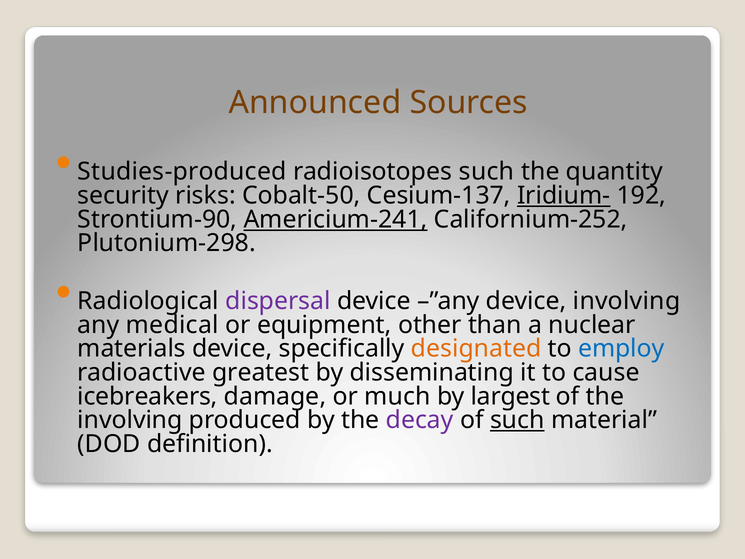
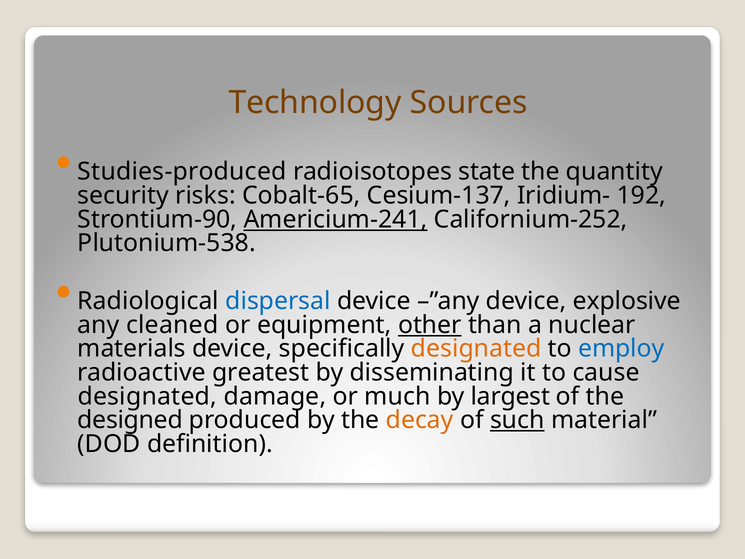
Announced: Announced -> Technology (315, 103)
radioisotopes such: such -> state (487, 172)
Cobalt-50: Cobalt-50 -> Cobalt-65 (301, 195)
Iridium- underline: present -> none (564, 195)
Plutonium-298: Plutonium-298 -> Plutonium-538 (167, 243)
dispersal colour: purple -> blue (278, 301)
device involving: involving -> explosive (627, 301)
medical: medical -> cleaned (172, 325)
other underline: none -> present (430, 325)
icebreakers: icebreakers -> designated (147, 396)
involving: involving -> designed (130, 420)
decay colour: purple -> orange (420, 420)
